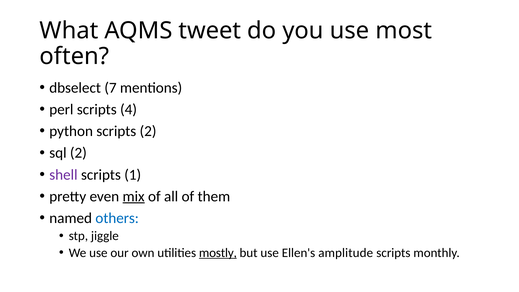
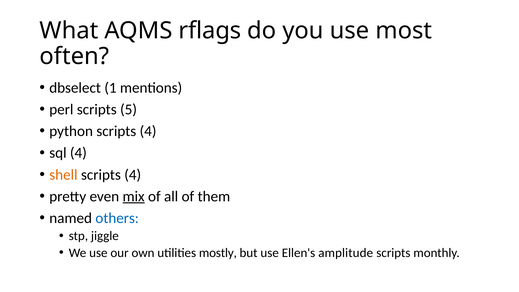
tweet: tweet -> rflags (210, 31)
7: 7 -> 1 (110, 88)
4: 4 -> 5 (129, 109)
python scripts 2: 2 -> 4 (148, 131)
sql 2: 2 -> 4 (78, 153)
shell colour: purple -> orange (63, 175)
1: 1 -> 4 (133, 175)
mostly underline: present -> none (218, 253)
